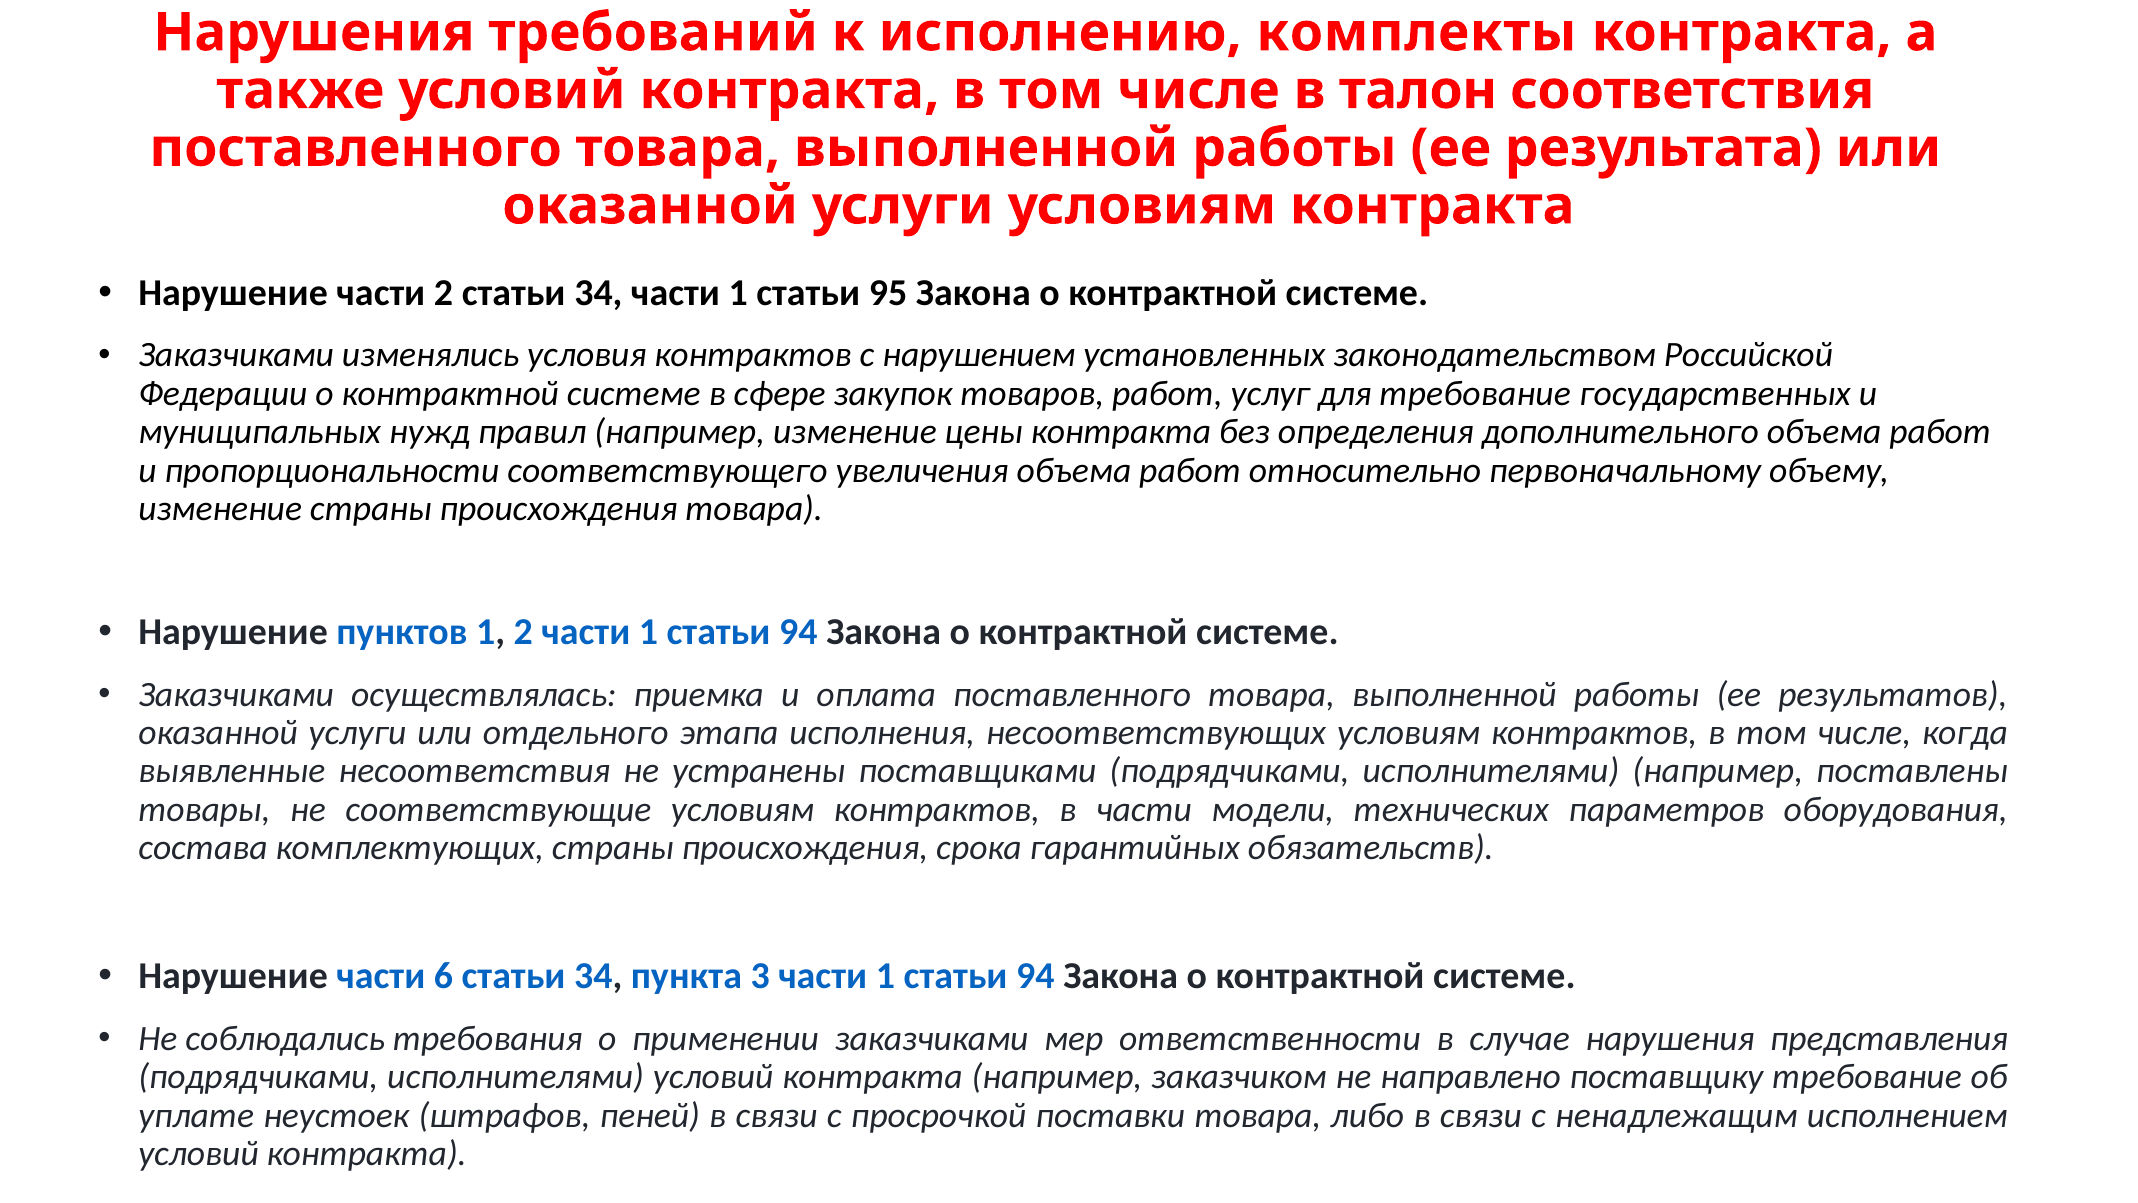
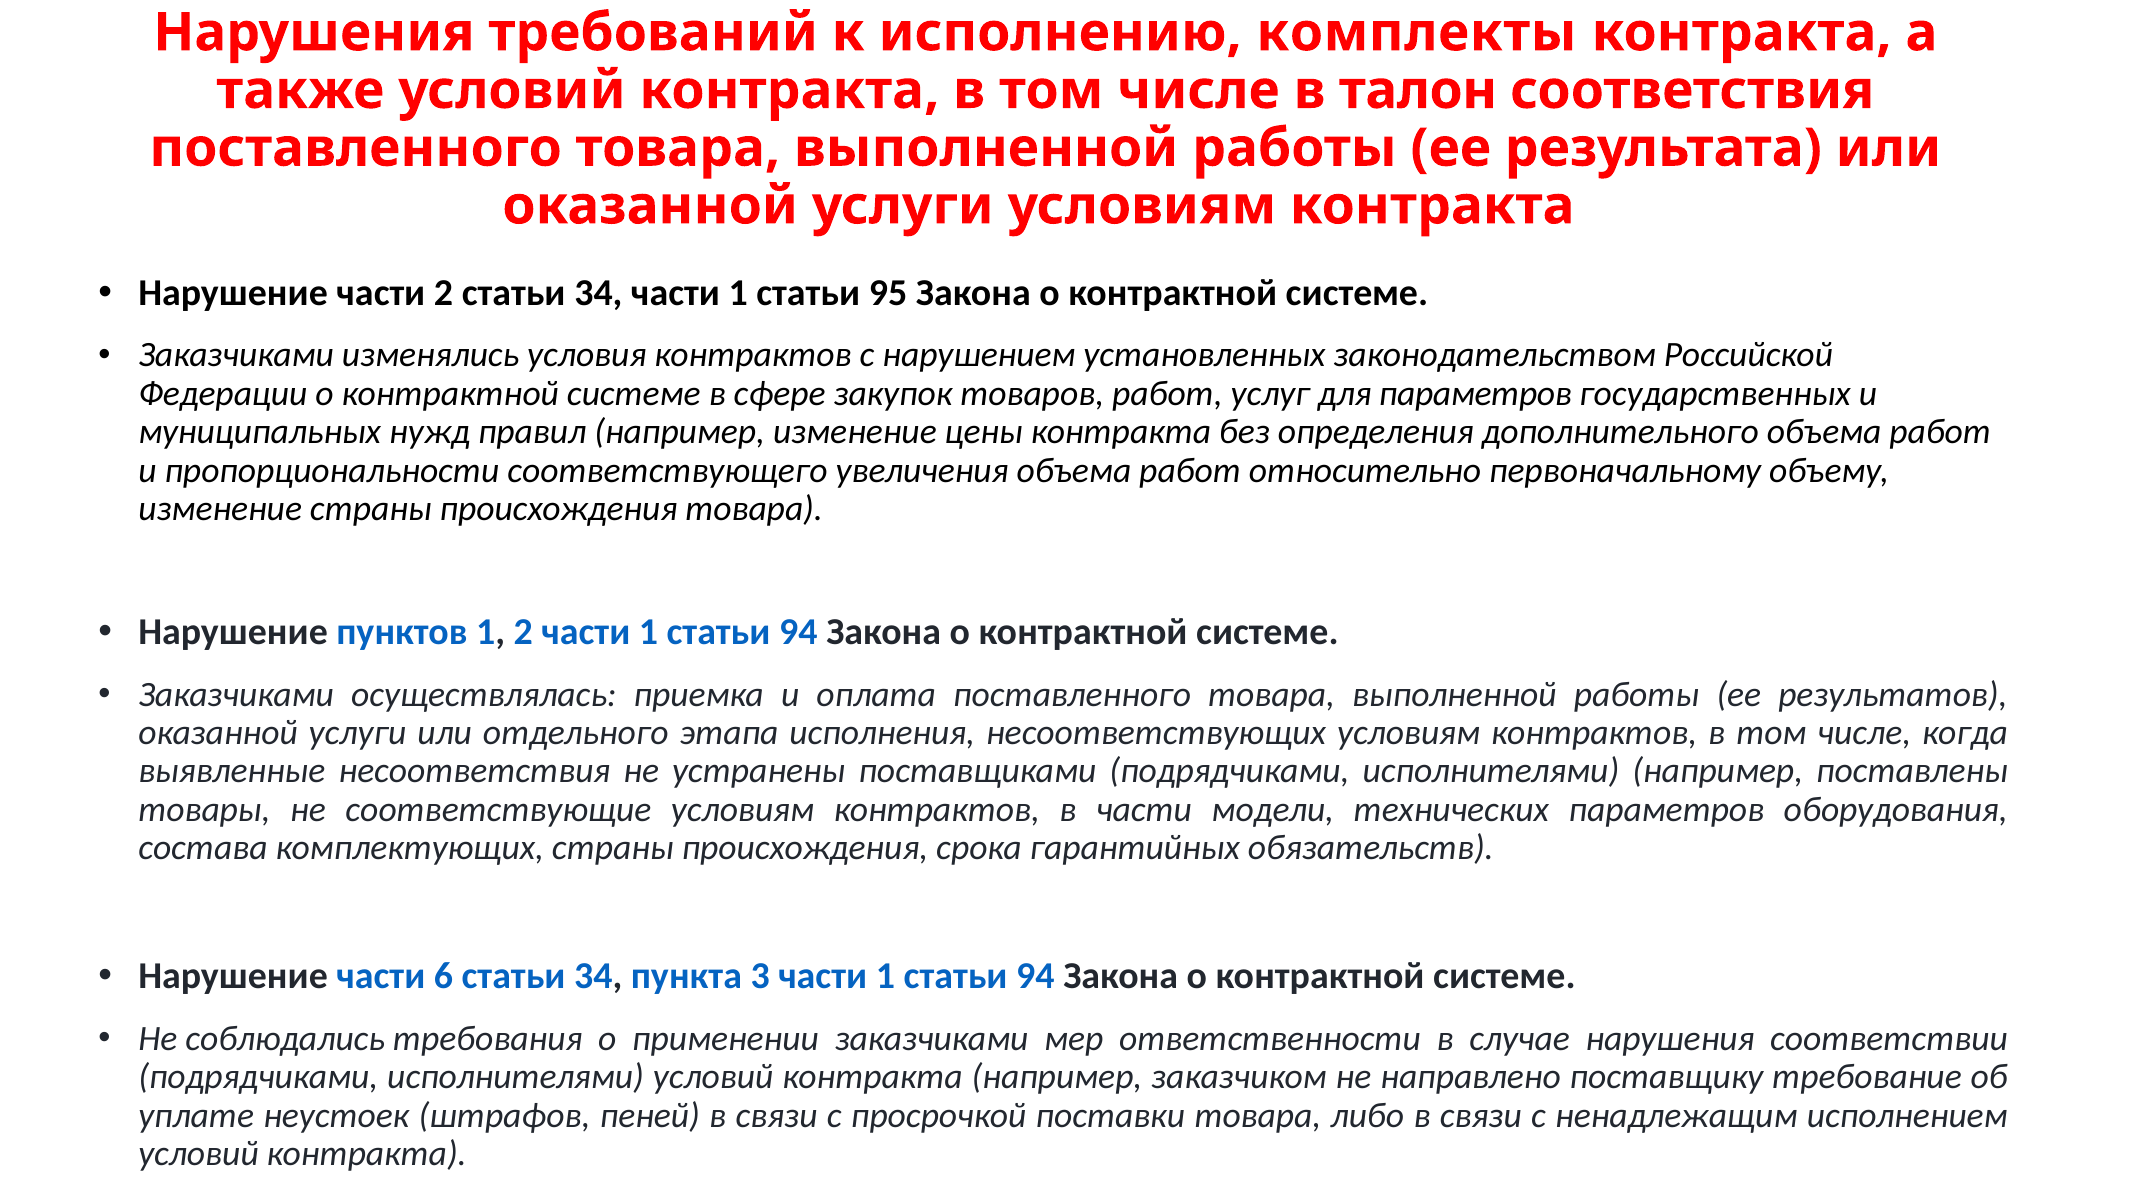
для требование: требование -> параметров (1475, 393)
представления: представления -> соответствии (1889, 1038)
